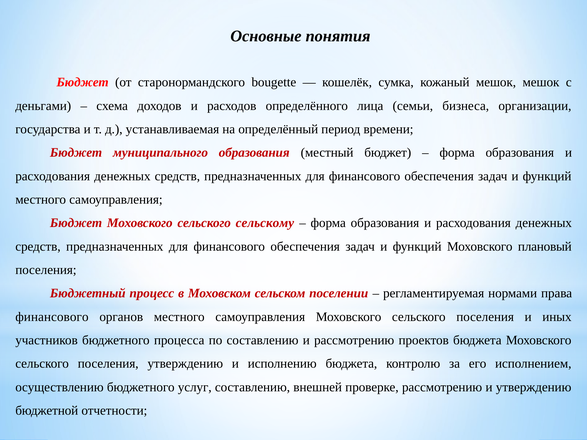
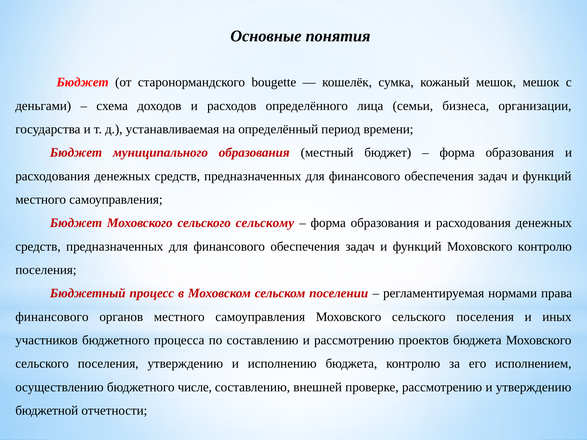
Моховского плановый: плановый -> контролю (545, 247)
услуг: услуг -> числе (195, 387)
